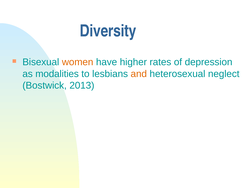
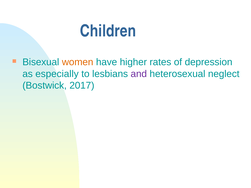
Diversity: Diversity -> Children (108, 31)
modalities: modalities -> especially (57, 74)
and colour: orange -> purple (139, 74)
2013: 2013 -> 2017 (82, 86)
